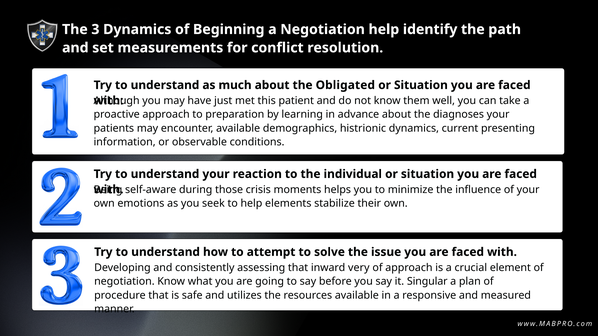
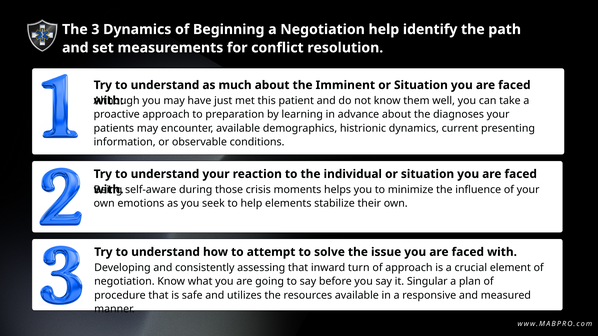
Obligated: Obligated -> Imminent (345, 85)
very: very -> turn (359, 268)
